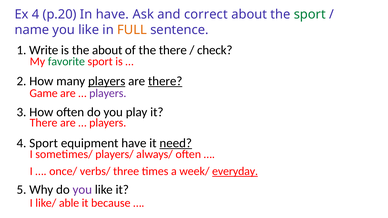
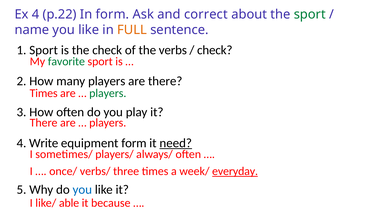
p.20: p.20 -> p.22 (60, 14)
In have: have -> form (112, 14)
1 Write: Write -> Sport (44, 50)
the about: about -> check (107, 50)
the there: there -> verbs (173, 50)
players underline: present -> none (107, 81)
there underline: present -> none (165, 81)
Game: Game -> Times (44, 93)
players colour: purple -> green (108, 93)
4 Sport: Sport -> Write (44, 143)
equipment have: have -> form (134, 143)
you colour: purple -> blue (82, 190)
